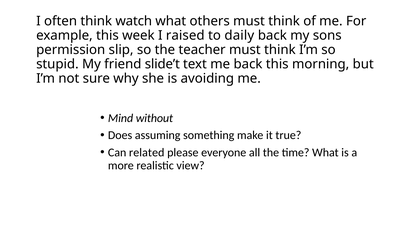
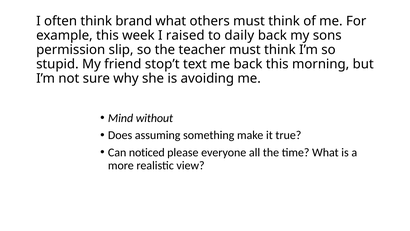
watch: watch -> brand (134, 21)
slide’t: slide’t -> stop’t (162, 64)
related: related -> noticed (147, 152)
